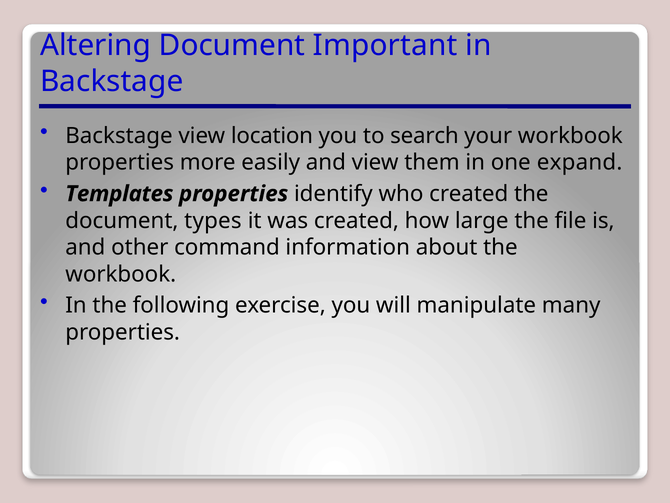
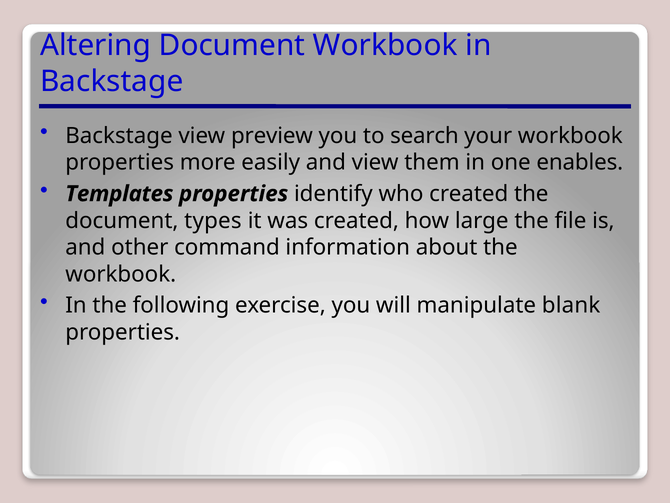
Document Important: Important -> Workbook (385, 46)
location: location -> preview (272, 136)
expand: expand -> enables (580, 162)
many: many -> blank (571, 305)
